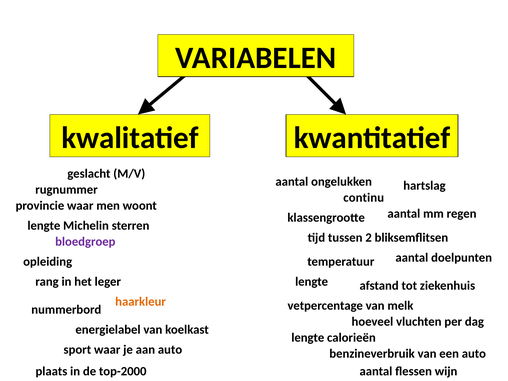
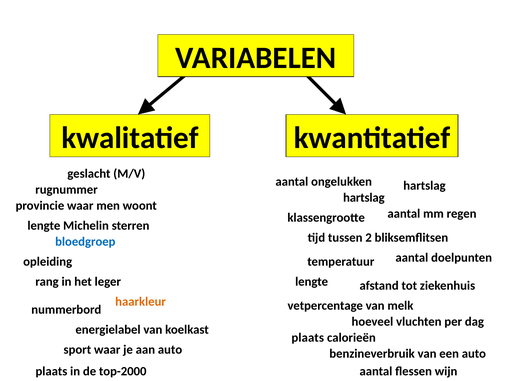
continu: continu -> hartslag (364, 197)
bloedgroep colour: purple -> blue (85, 241)
lengte: lengte -> plaats (308, 338)
